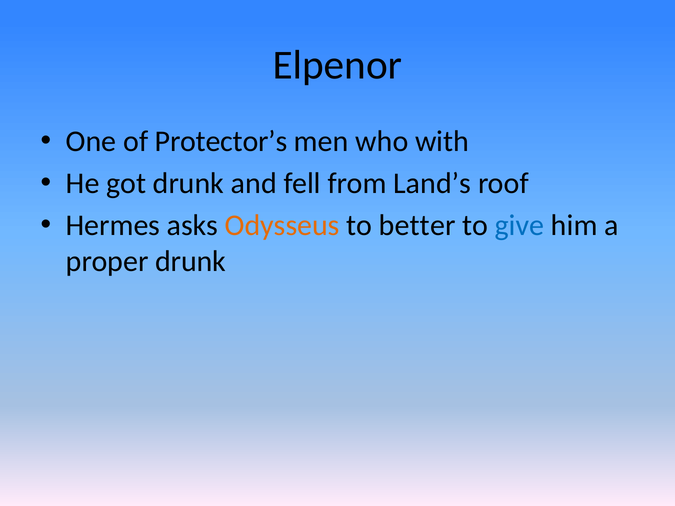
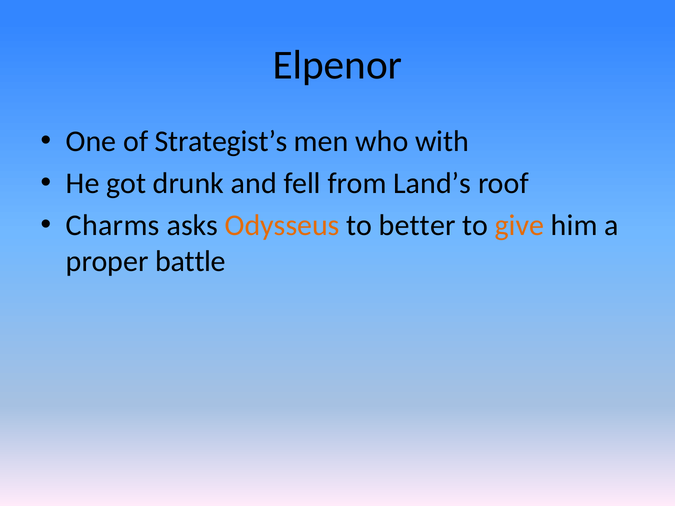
Protector’s: Protector’s -> Strategist’s (221, 142)
Hermes: Hermes -> Charms (113, 226)
give colour: blue -> orange (519, 226)
proper drunk: drunk -> battle (191, 262)
